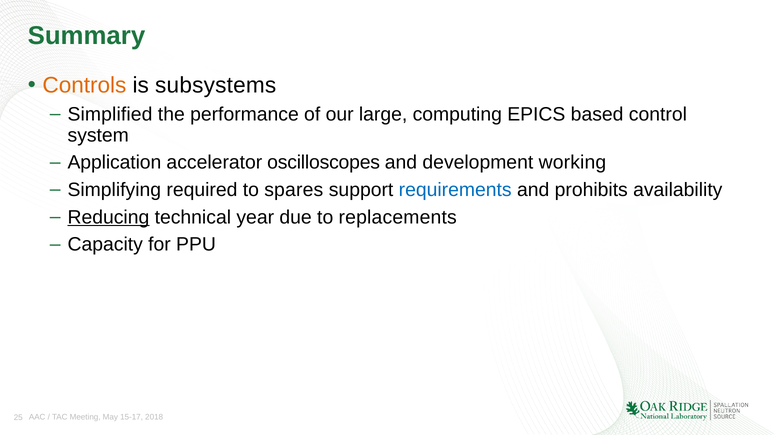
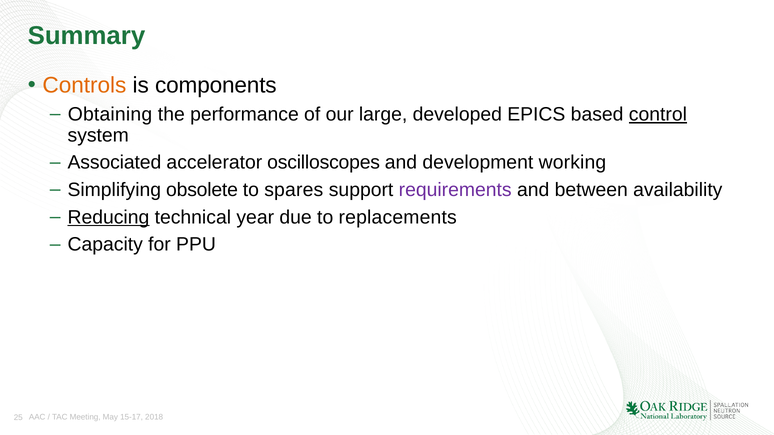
subsystems: subsystems -> components (216, 85)
Simplified: Simplified -> Obtaining (110, 114)
computing: computing -> developed (457, 114)
control underline: none -> present (658, 114)
Application: Application -> Associated (114, 163)
required: required -> obsolete (202, 190)
requirements colour: blue -> purple (455, 190)
prohibits: prohibits -> between (591, 190)
